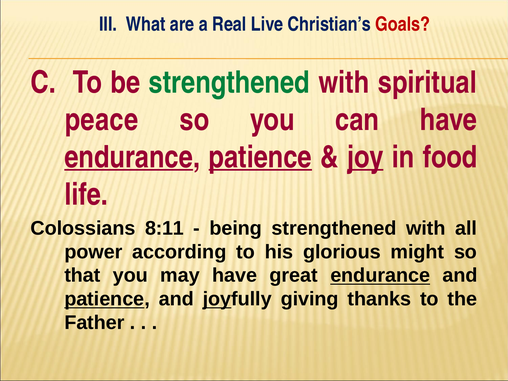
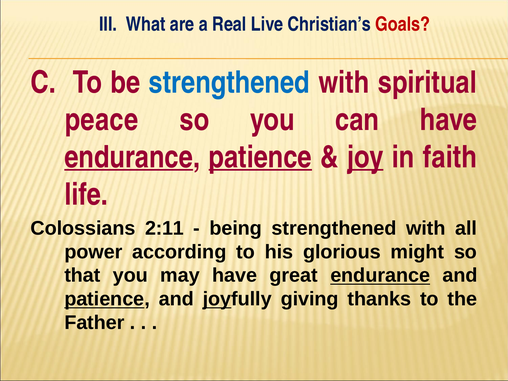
strengthened colour: green -> blue (229, 83)
food: food -> faith (450, 157)
8:11: 8:11 -> 2:11 (165, 228)
